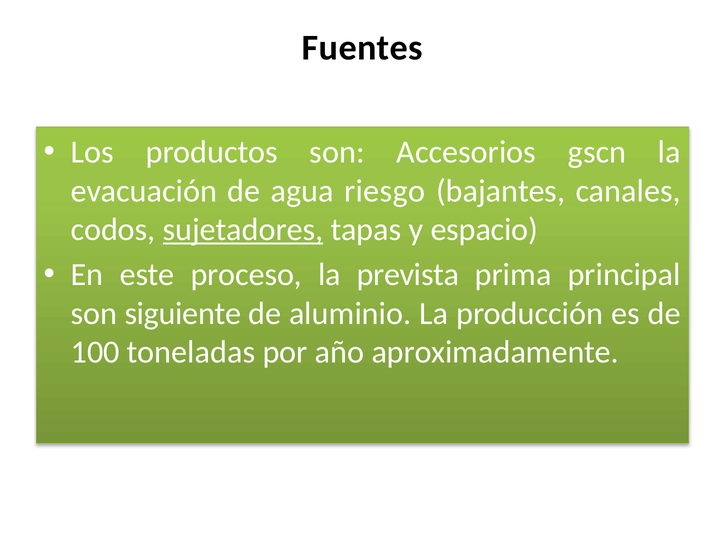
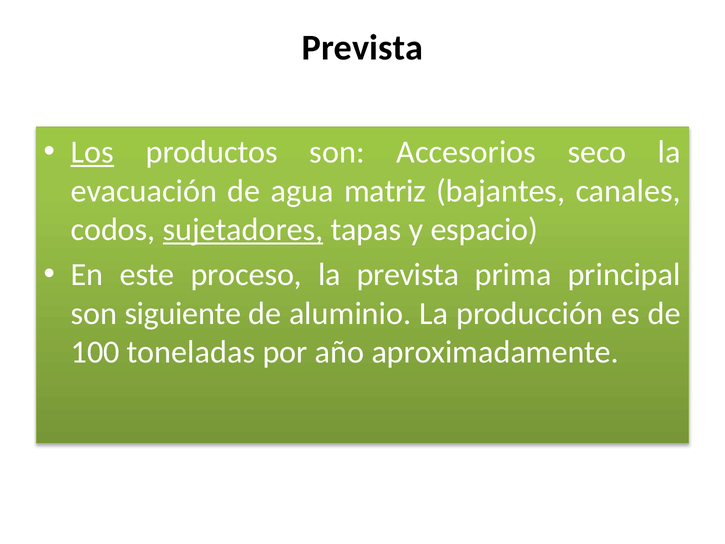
Fuentes: Fuentes -> Prevista (362, 48)
Los underline: none -> present (92, 152)
gscn: gscn -> seco (597, 152)
riesgo: riesgo -> matriz (385, 191)
